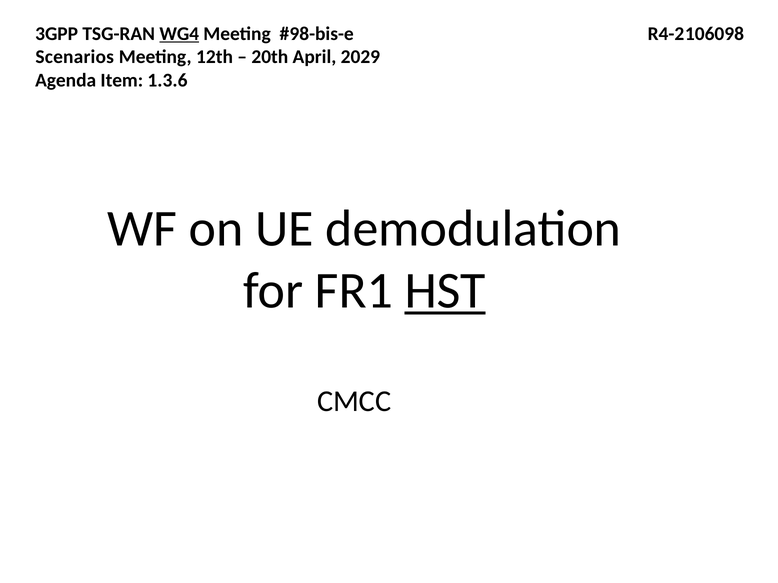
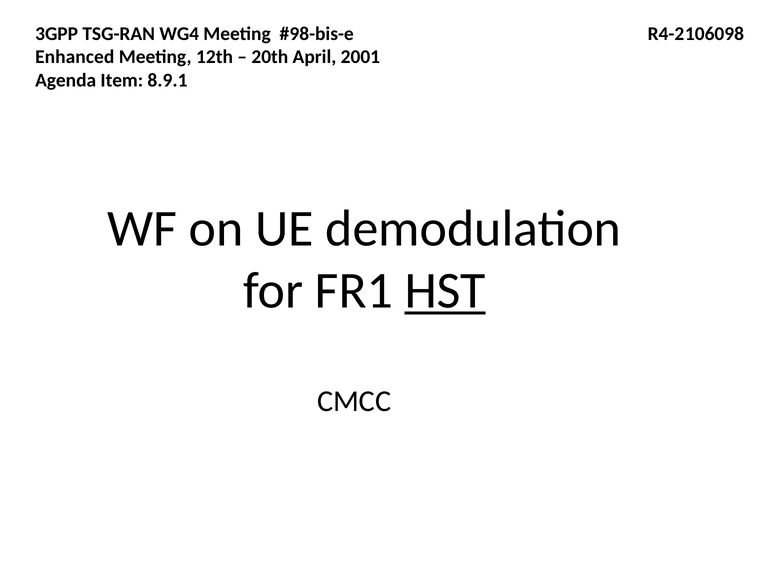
WG4 underline: present -> none (179, 34)
Scenarios: Scenarios -> Enhanced (75, 57)
2029: 2029 -> 2001 (360, 57)
1.3.6: 1.3.6 -> 8.9.1 (167, 80)
